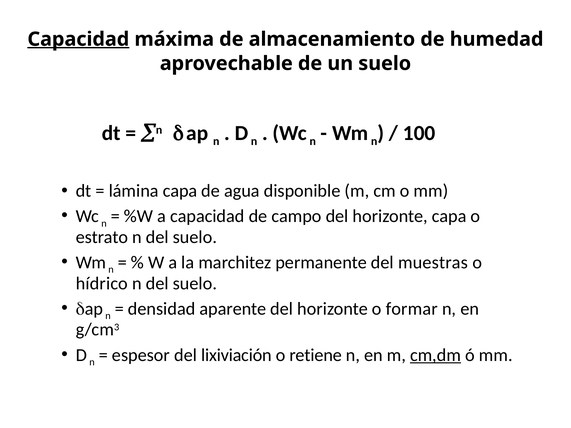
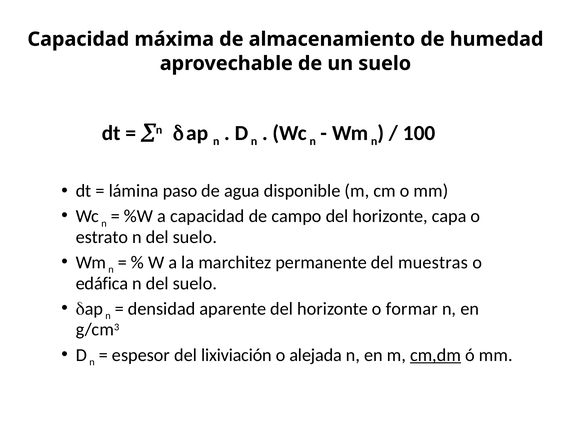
Capacidad underline: present -> none (78, 39)
lámina capa: capa -> paso (180, 191)
hídrico: hídrico -> edáfica (102, 284)
retiene: retiene -> alejada (316, 355)
